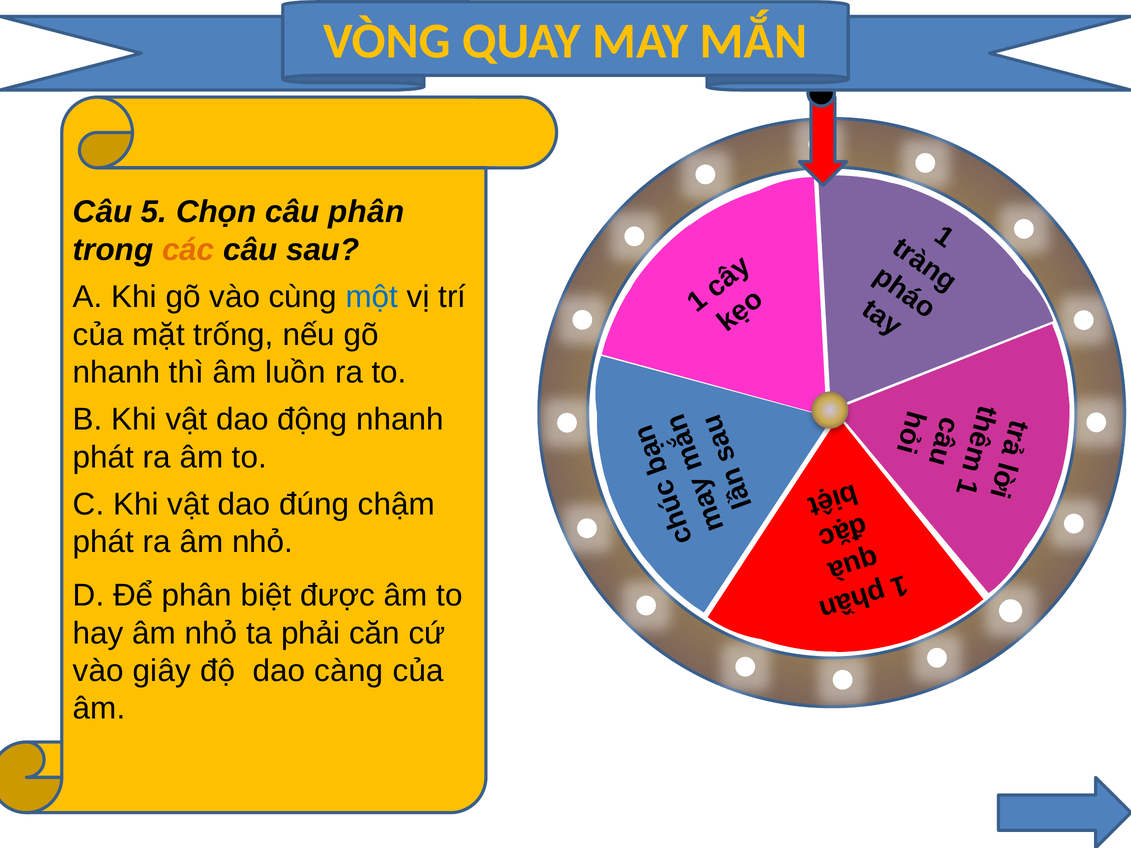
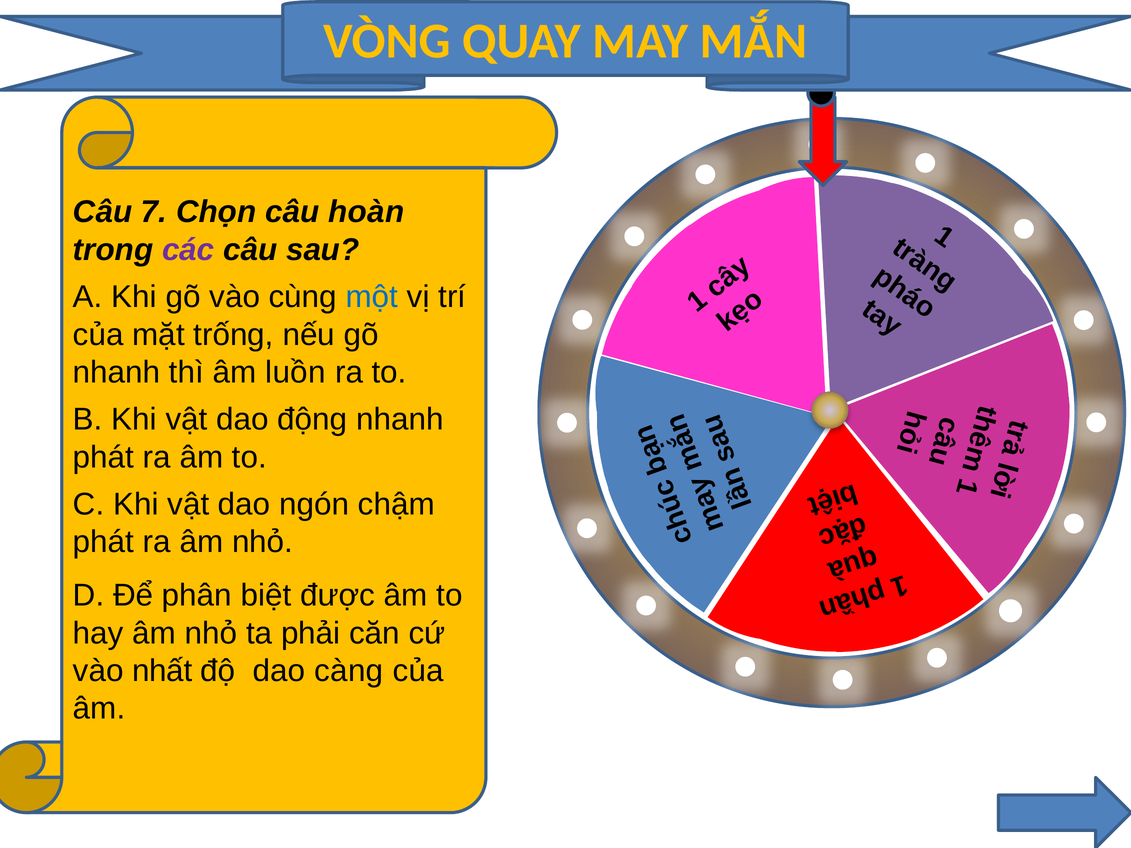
5: 5 -> 7 (154, 212)
câu phân: phân -> hoàn (366, 212)
các colour: orange -> purple (188, 250)
đúng: đúng -> ngón (314, 504)
giây: giây -> nhất (162, 671)
